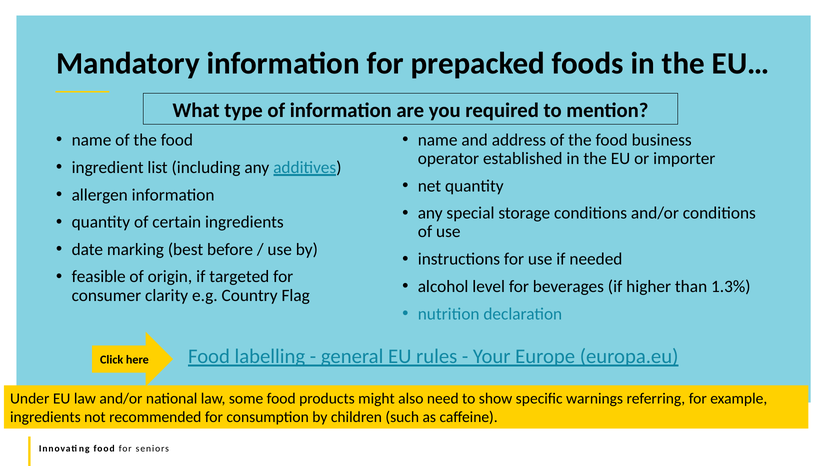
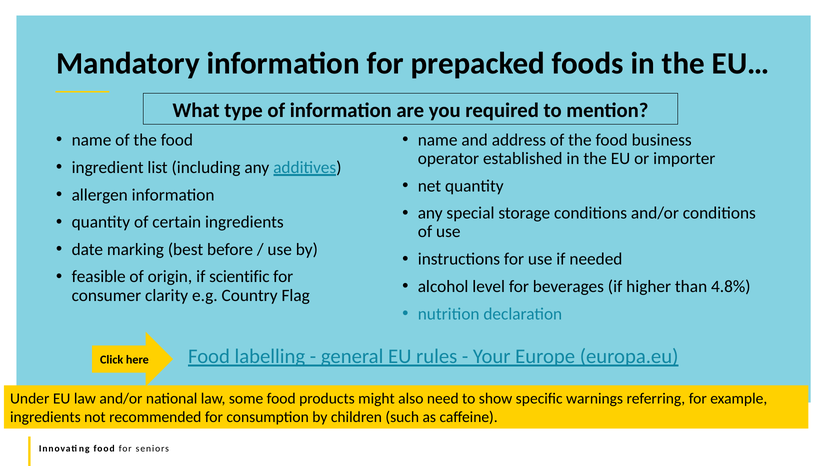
targeted: targeted -> scientific (239, 277)
1.3%: 1.3% -> 4.8% (731, 286)
